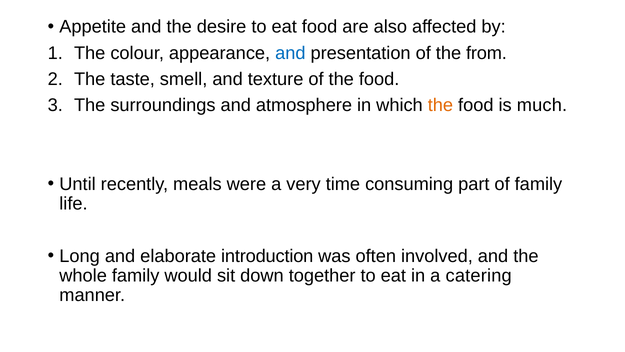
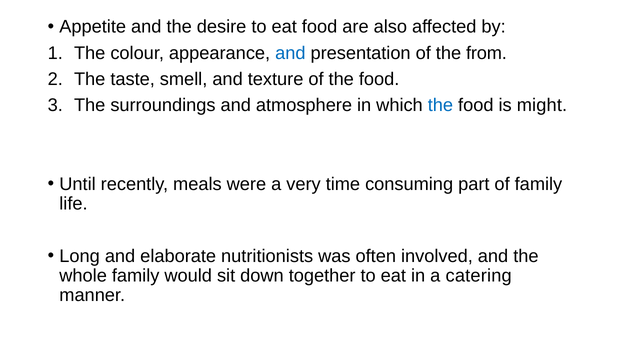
the colour: orange -> blue (440, 105)
much: much -> might (542, 105)
introduction: introduction -> nutritionists (267, 256)
